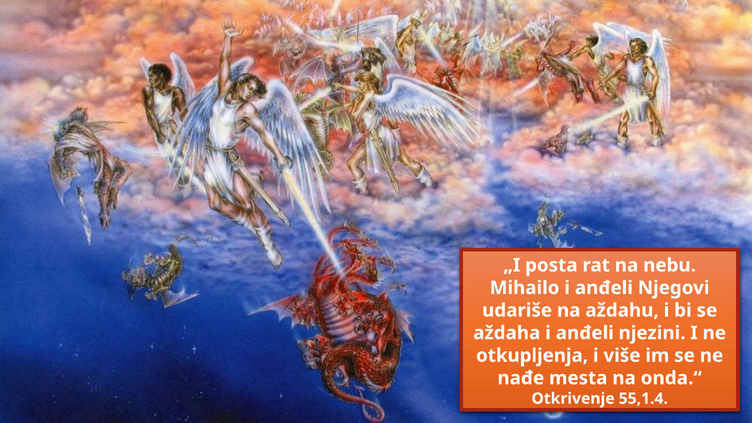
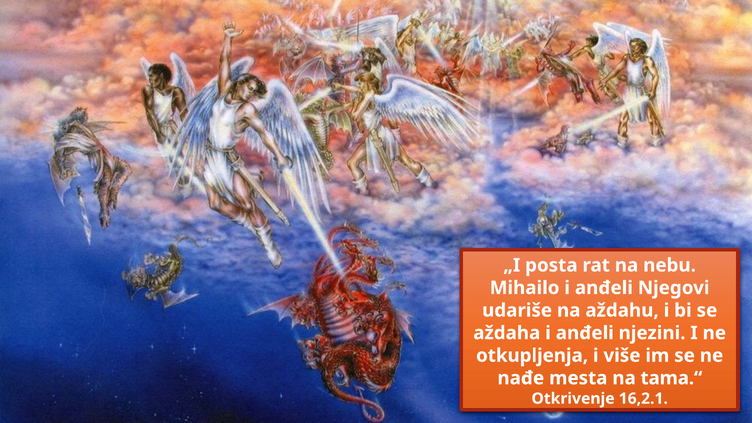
onda.“: onda.“ -> tama.“ (671, 378)
55,1.4: 55,1.4 -> 16,2.1 (643, 399)
